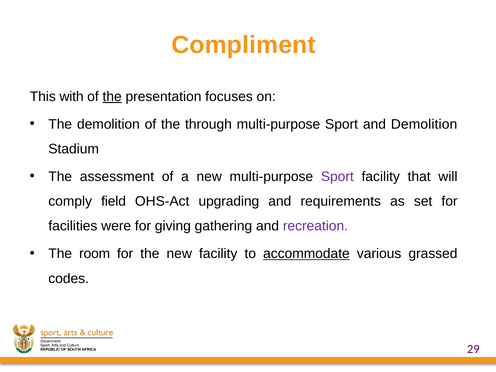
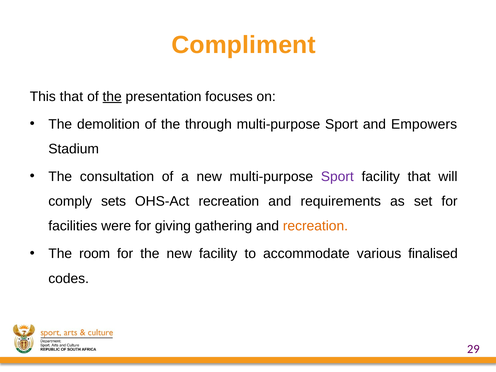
This with: with -> that (71, 97)
and Demolition: Demolition -> Empowers (424, 124)
assessment: assessment -> consultation (117, 177)
field: field -> sets (114, 201)
OHS-Act upgrading: upgrading -> recreation (229, 201)
recreation colour: purple -> orange (315, 226)
accommodate underline: present -> none (306, 254)
grassed: grassed -> finalised (433, 254)
